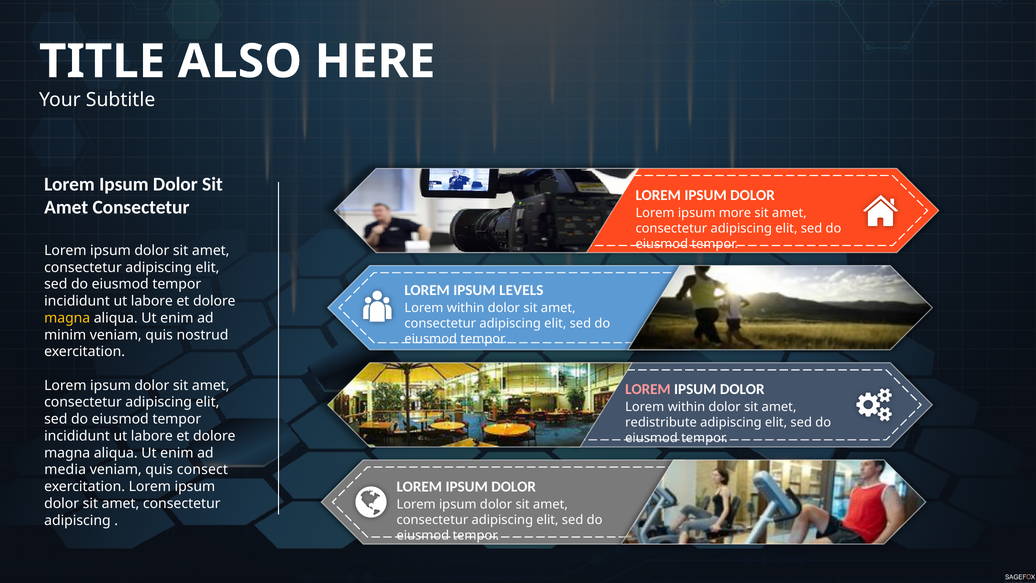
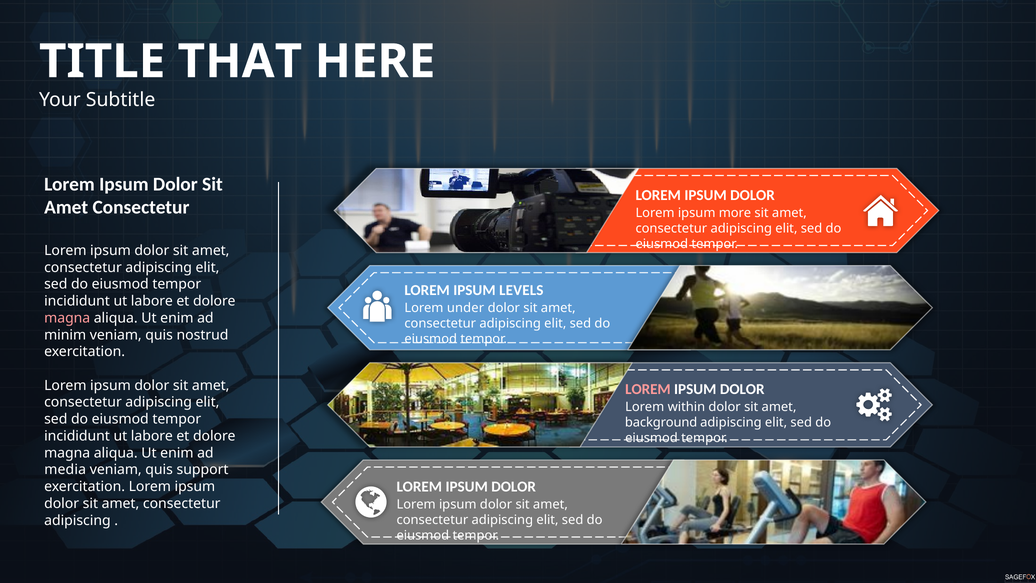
ALSO: ALSO -> THAT (240, 61)
within: within -> under (466, 308)
magna colour: yellow -> pink (67, 318)
redistribute: redistribute -> background (661, 422)
consect: consect -> support (203, 470)
